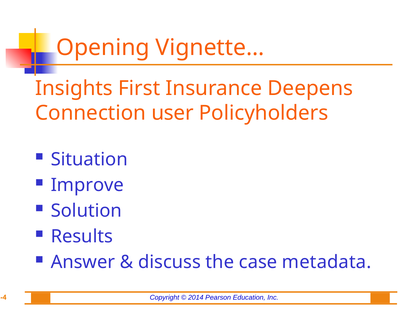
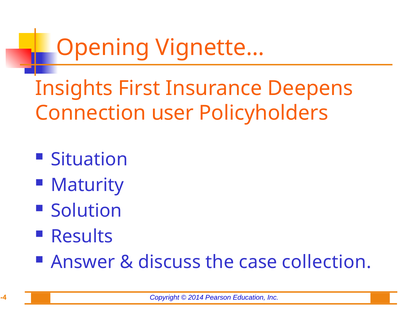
Improve: Improve -> Maturity (87, 185)
metadata: metadata -> collection (327, 263)
